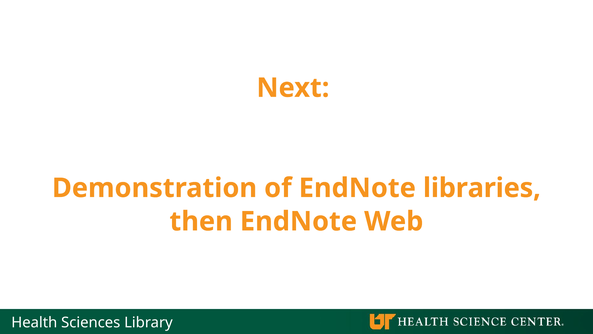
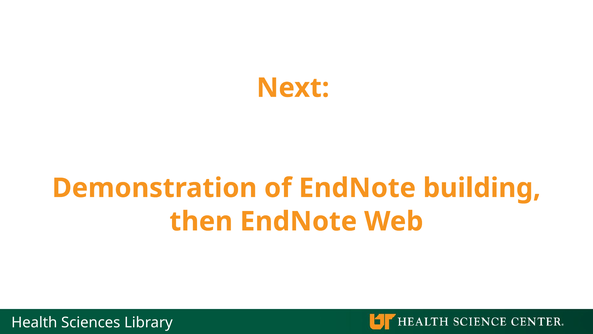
libraries: libraries -> building (482, 188)
